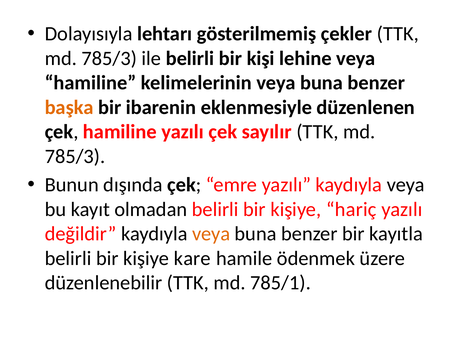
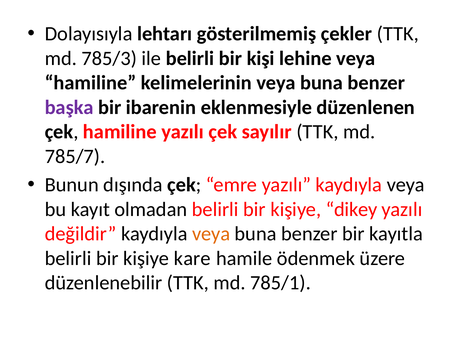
başka colour: orange -> purple (69, 107)
785/3: 785/3 -> 785/7 (75, 156)
hariç: hariç -> dikey (352, 210)
